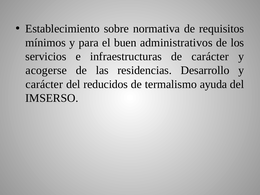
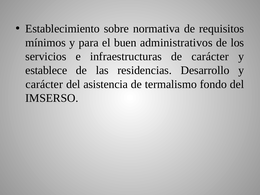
acogerse: acogerse -> establece (46, 70)
reducidos: reducidos -> asistencia (106, 84)
ayuda: ayuda -> fondo (213, 84)
